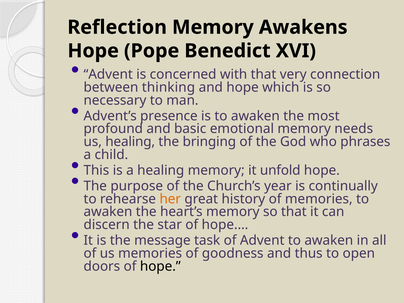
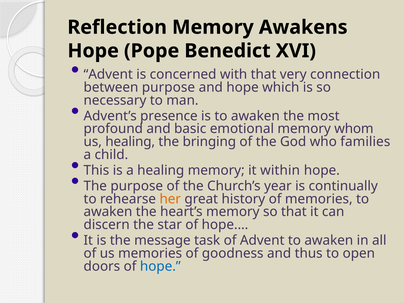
between thinking: thinking -> purpose (168, 87)
needs: needs -> whom (354, 129)
phrases: phrases -> families (365, 142)
unfold: unfold -> within (280, 170)
hope colour: black -> blue (160, 266)
